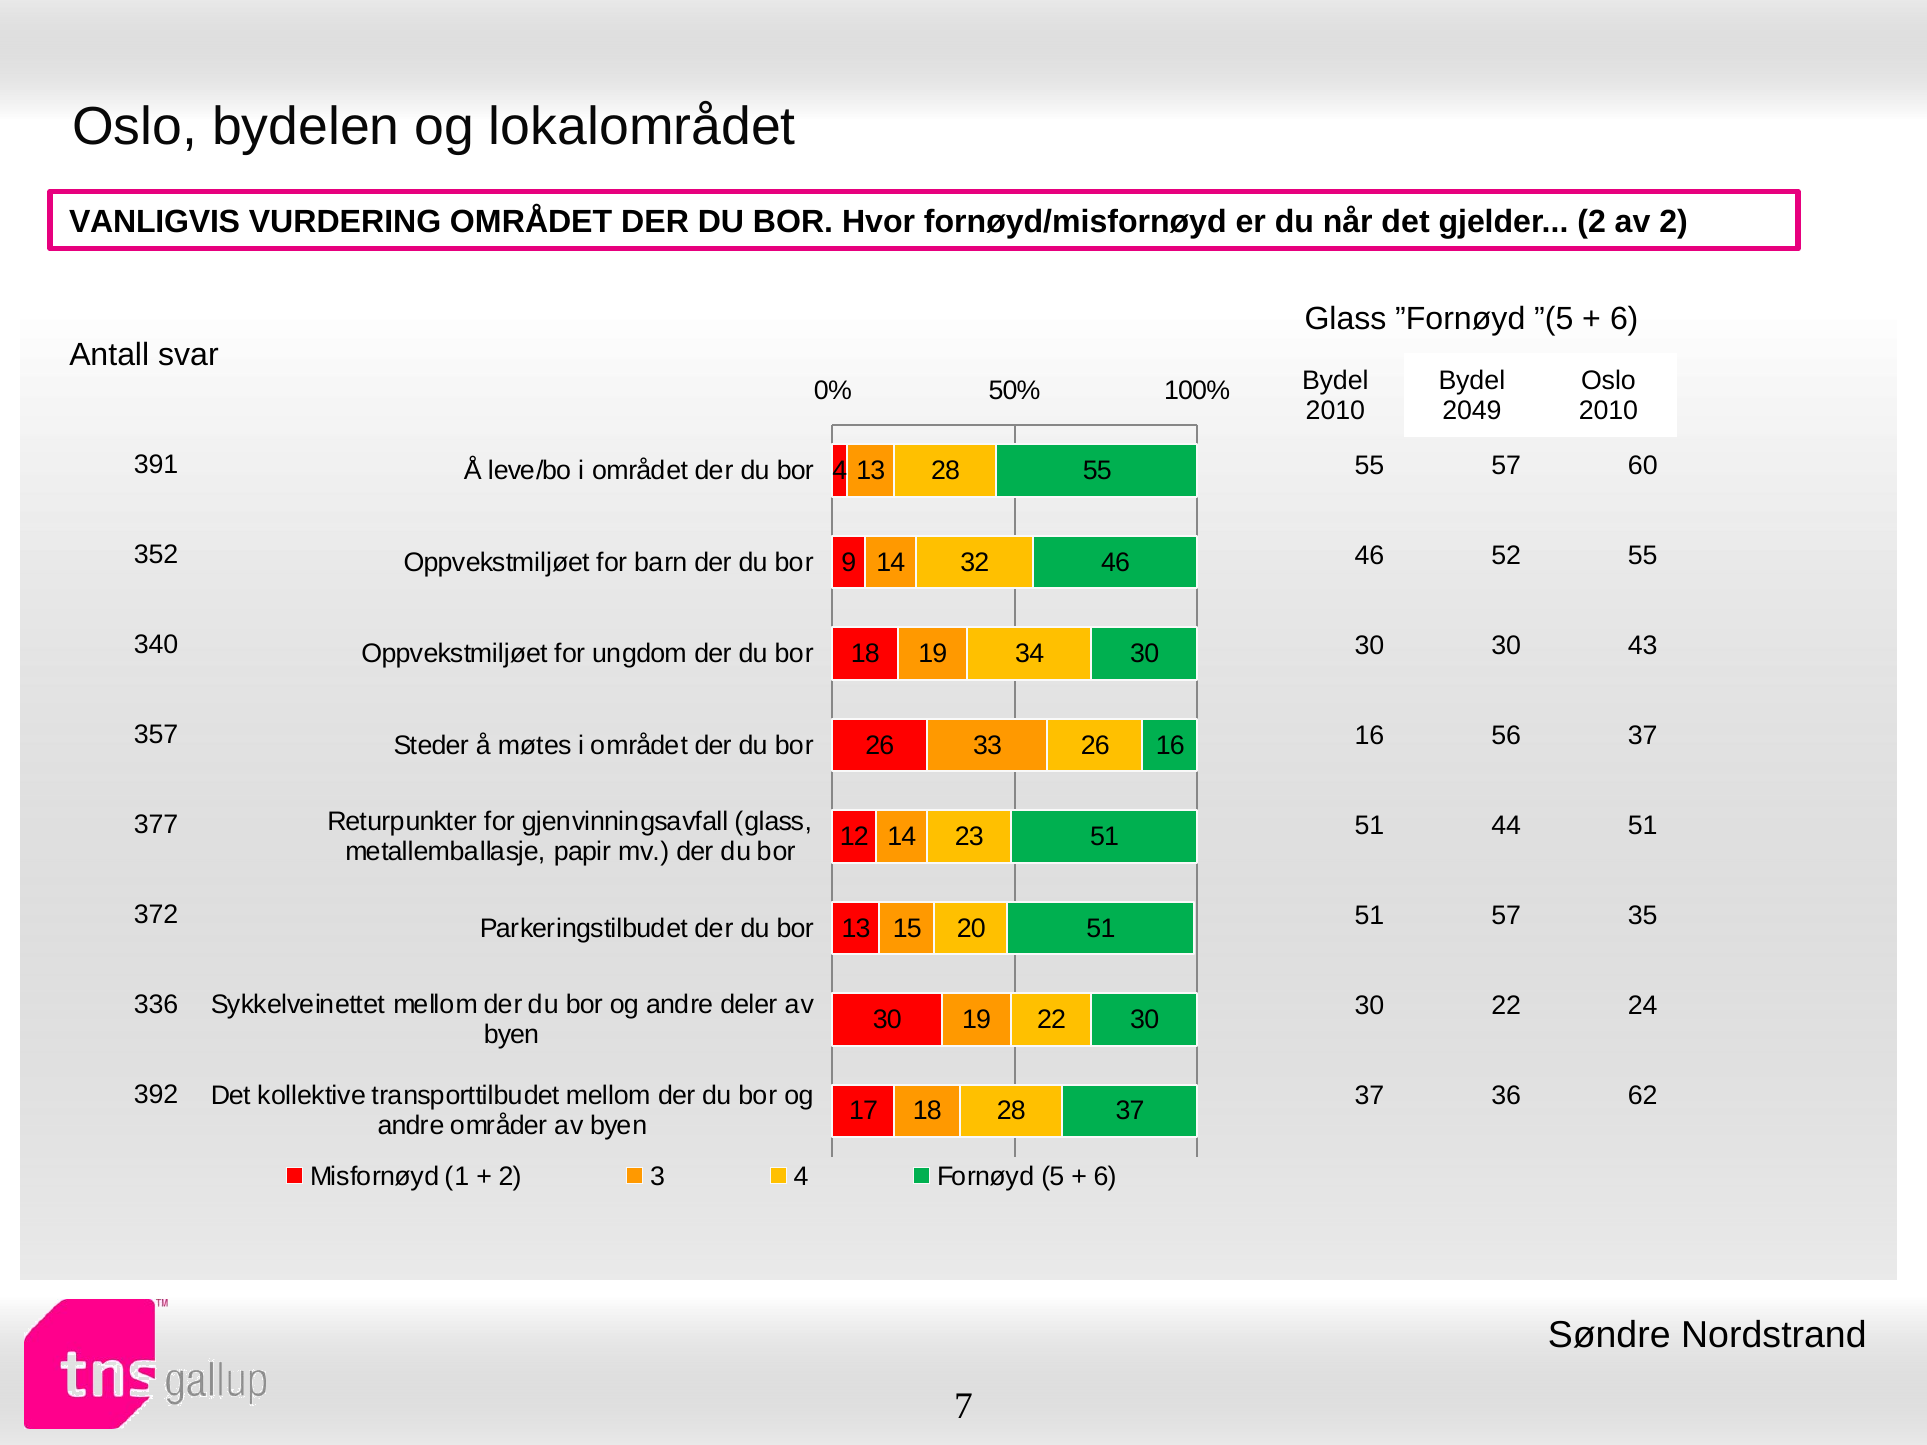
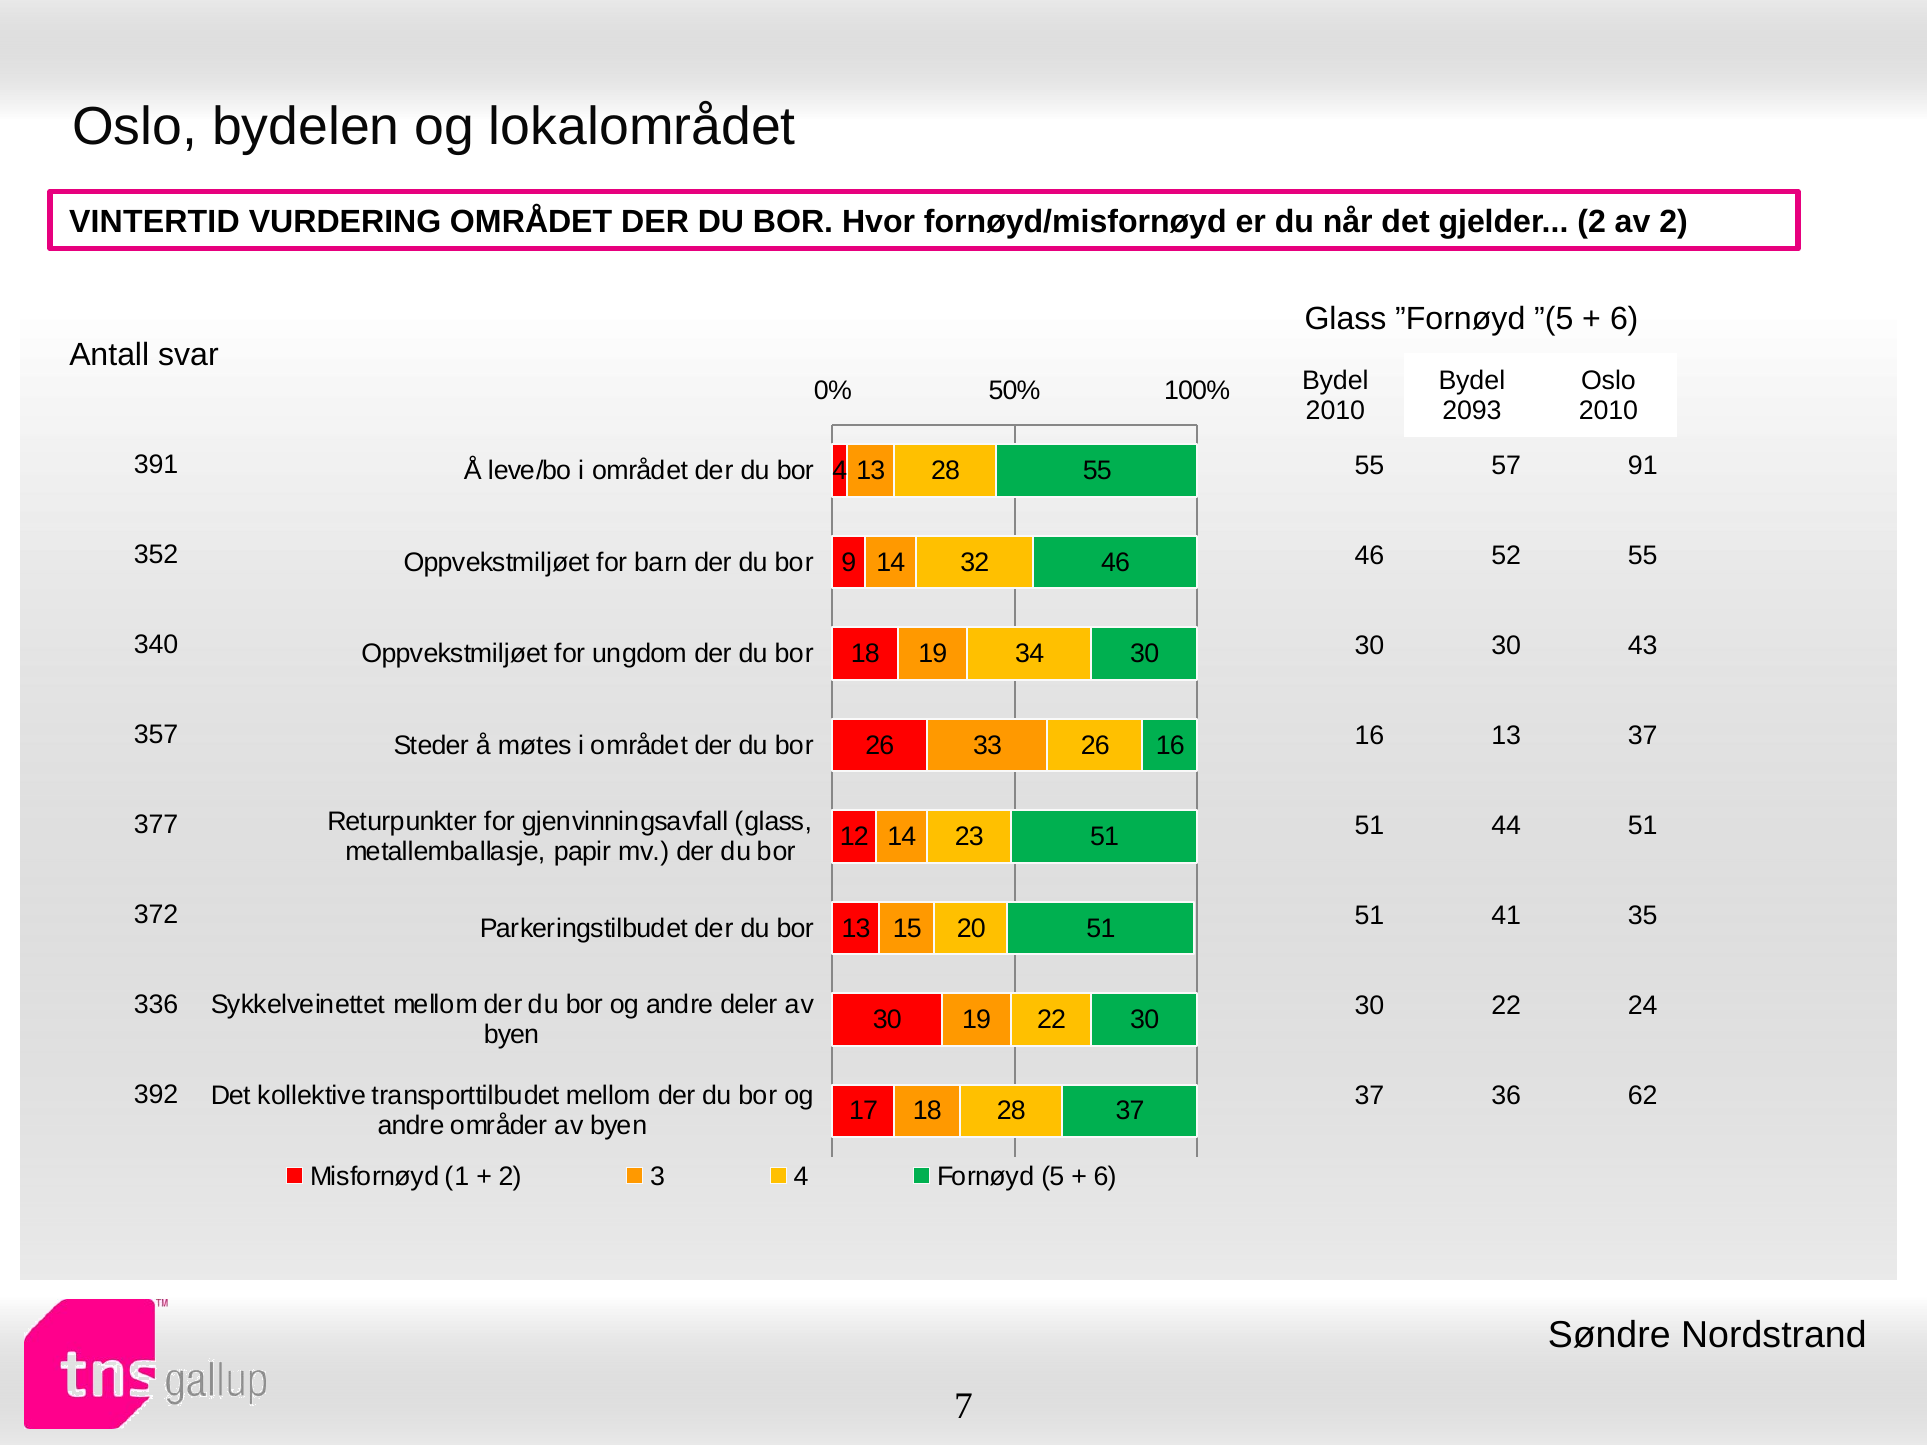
VANLIGVIS: VANLIGVIS -> VINTERTID (154, 222)
2049: 2049 -> 2093 (1472, 411)
60: 60 -> 91 (1643, 465)
16 56: 56 -> 13 (1506, 736)
51 57: 57 -> 41 (1506, 916)
